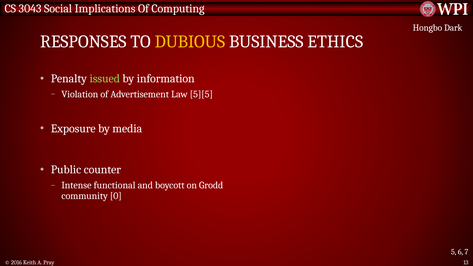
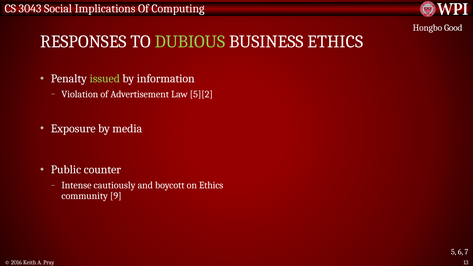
Dark: Dark -> Good (453, 28)
DUBIOUS colour: yellow -> light green (190, 42)
5][5: 5][5 -> 5][2 (201, 94)
functional: functional -> cautiously (115, 185)
on Grodd: Grodd -> Ethics (211, 185)
0: 0 -> 9 (116, 196)
